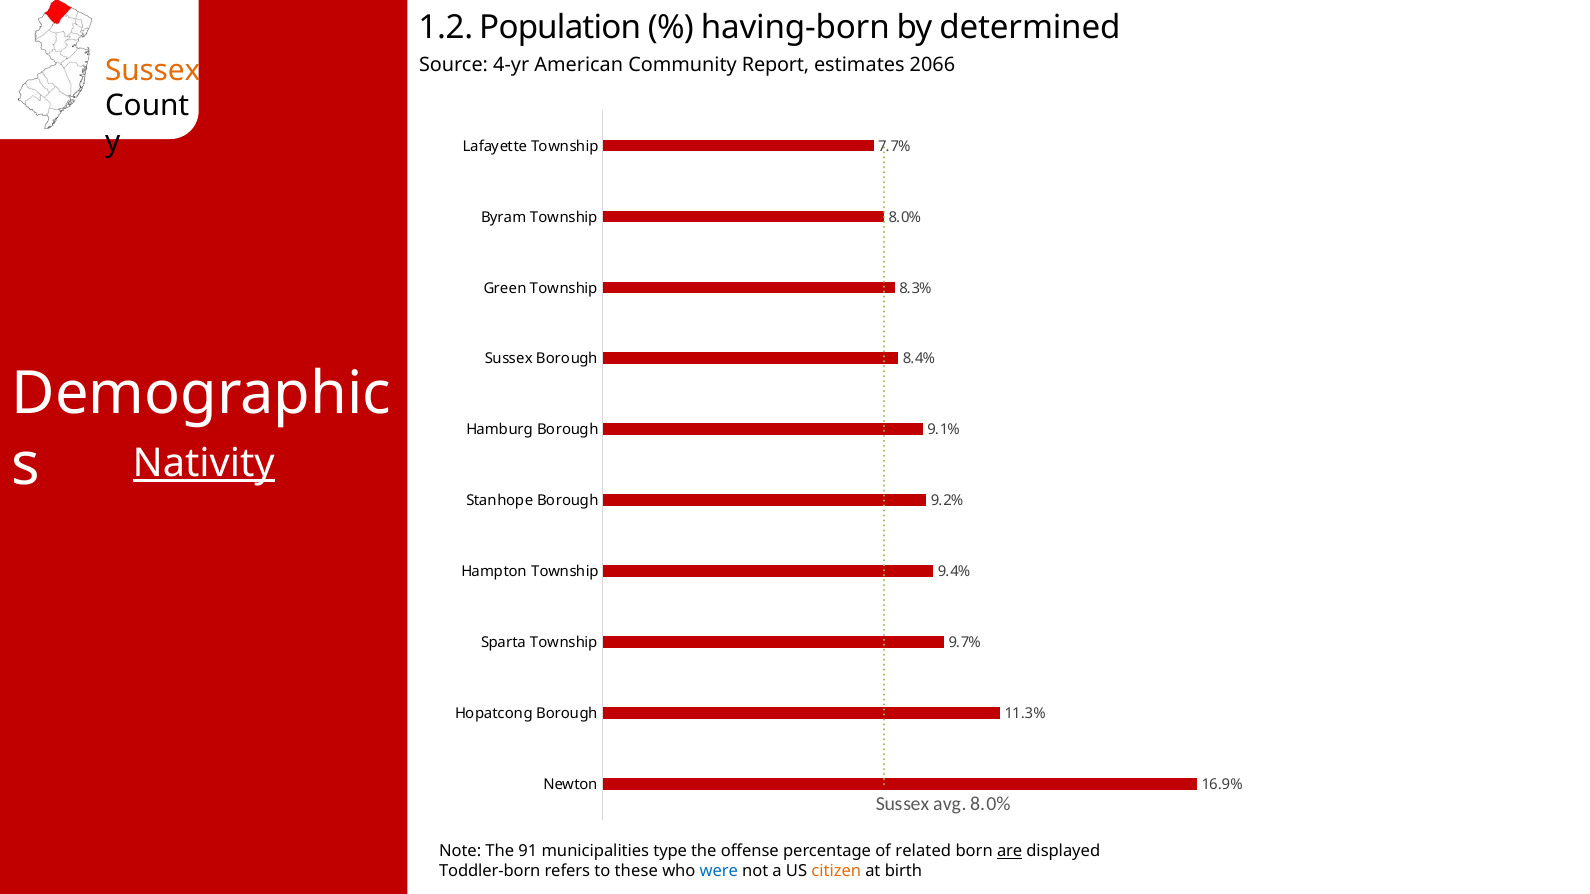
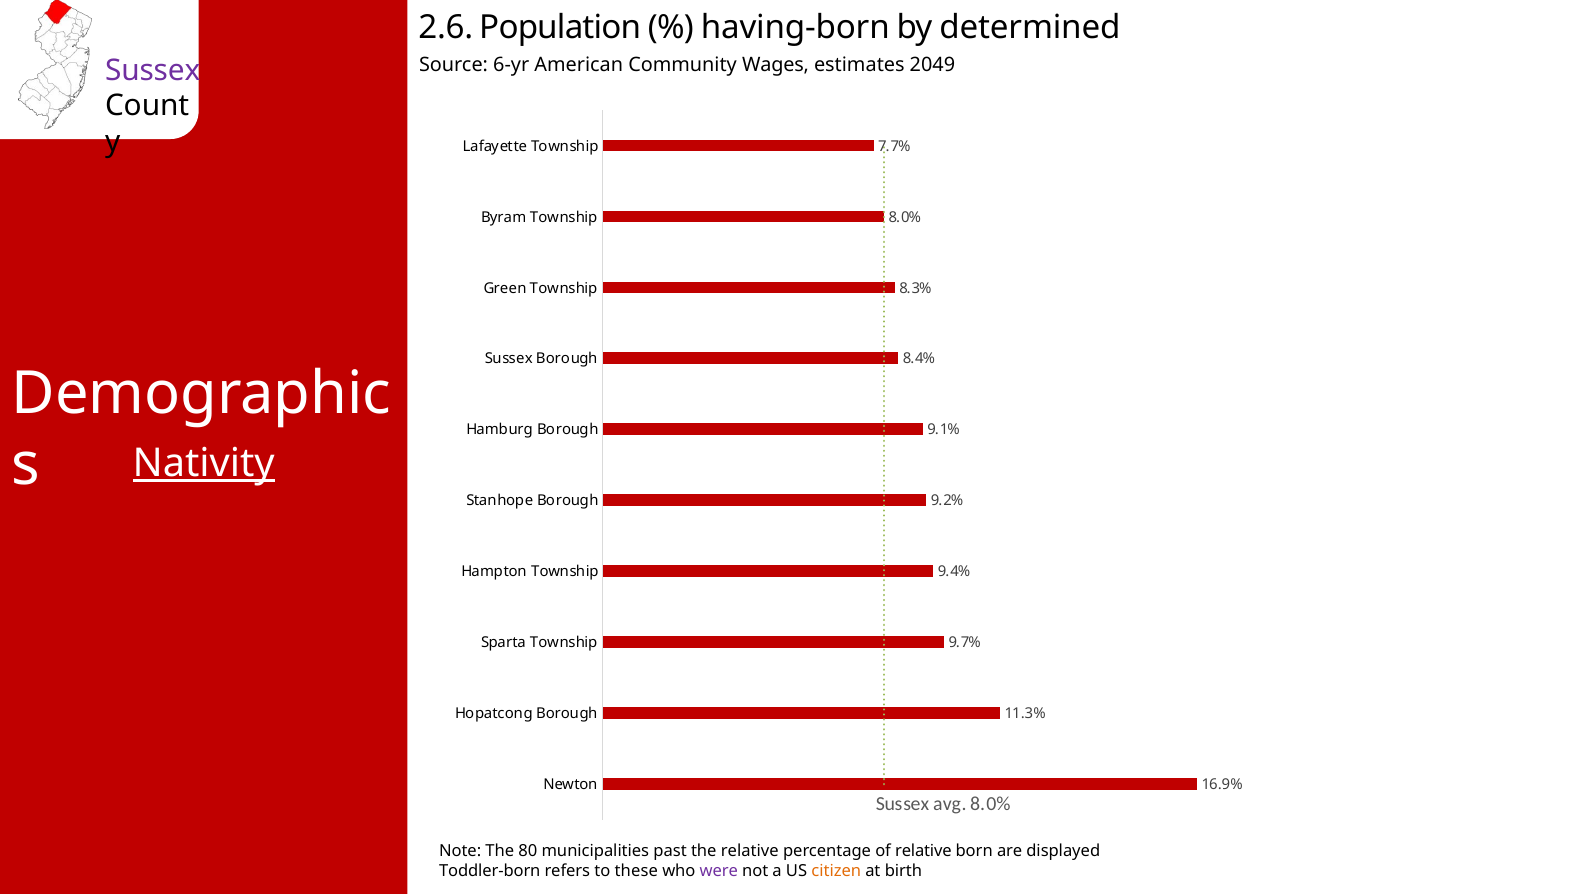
1.2: 1.2 -> 2.6 (446, 28)
4-yr: 4-yr -> 6-yr (511, 65)
Report: Report -> Wages (776, 65)
2066: 2066 -> 2049 (932, 65)
Sussex colour: orange -> purple (153, 70)
91: 91 -> 80 (528, 852)
type: type -> past (670, 852)
the offense: offense -> relative (750, 852)
of related: related -> relative (923, 852)
are underline: present -> none (1010, 852)
were colour: blue -> purple (719, 872)
